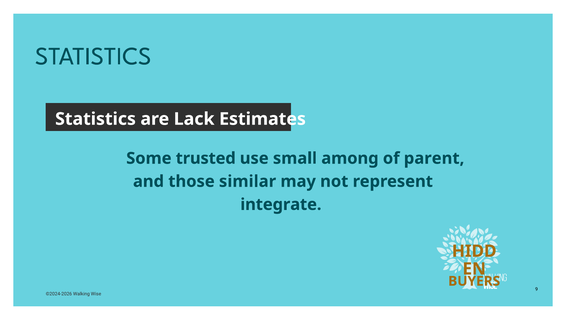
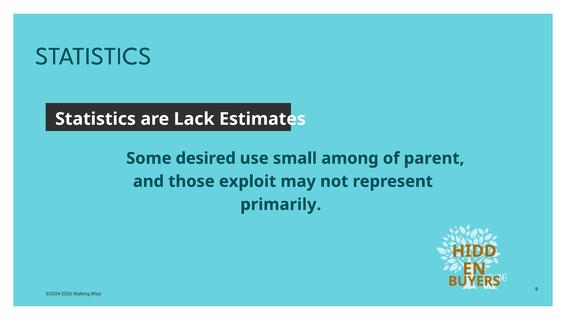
trusted: trusted -> desired (206, 159)
similar: similar -> exploit (248, 182)
integrate: integrate -> primarily (281, 205)
